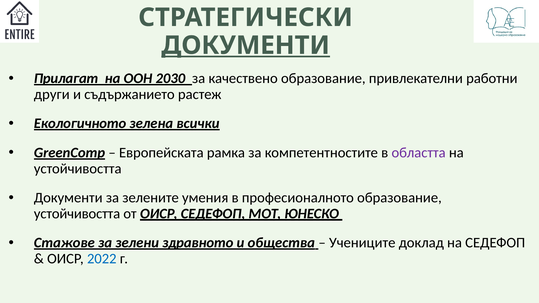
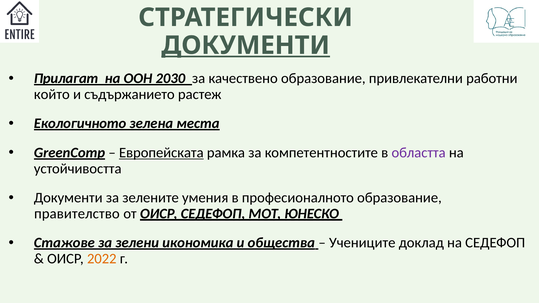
други: други -> който (52, 94)
всички: всички -> места (198, 124)
Европейската underline: none -> present (161, 153)
устойчивостта: устойчивостта -> правителство (77, 214)
здравното: здравното -> икономика (198, 243)
2022 colour: blue -> orange (102, 259)
